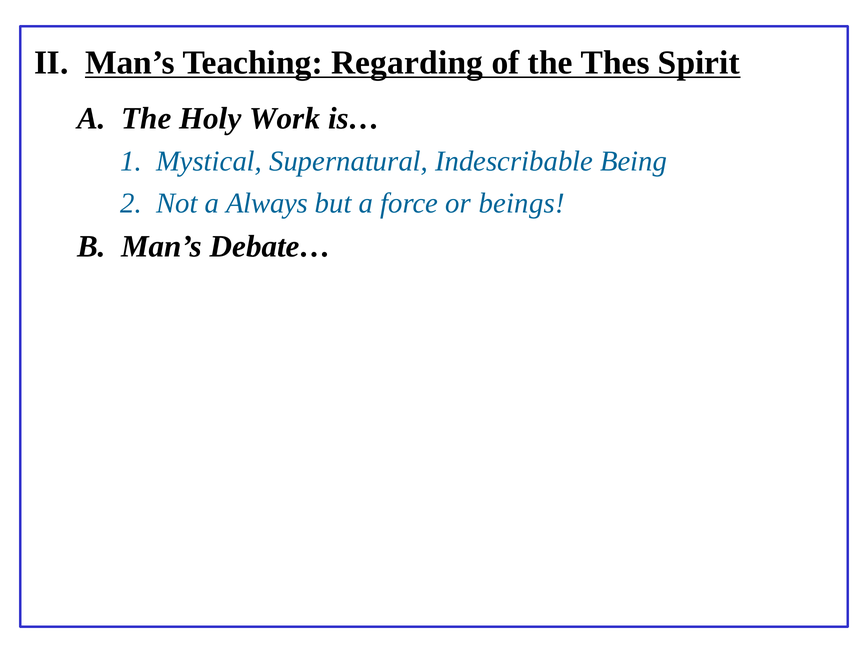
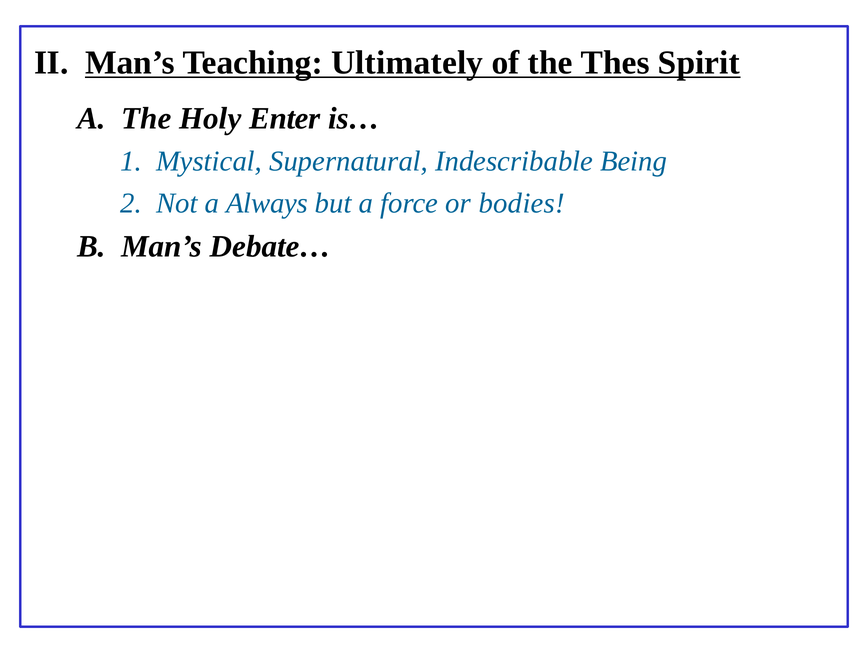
Regarding: Regarding -> Ultimately (407, 62)
Work: Work -> Enter (285, 118)
beings: beings -> bodies (522, 203)
